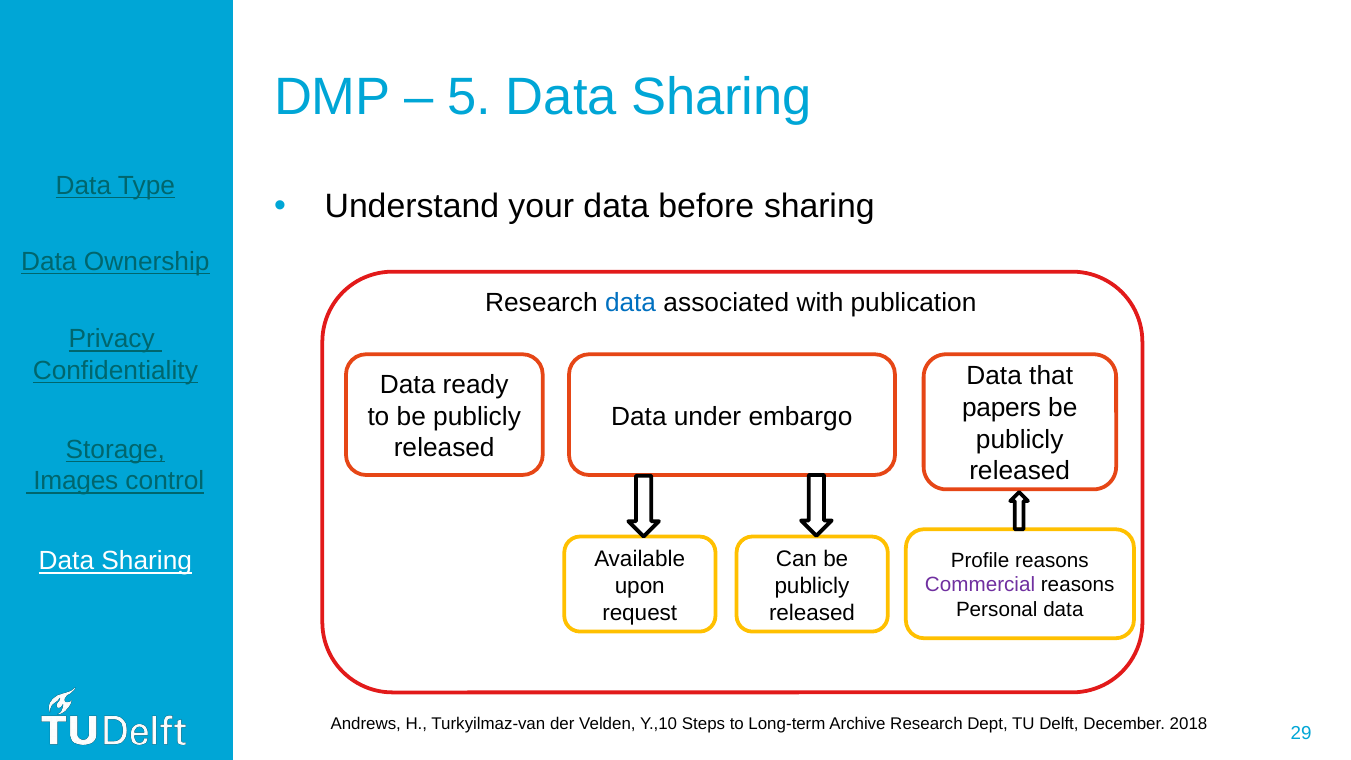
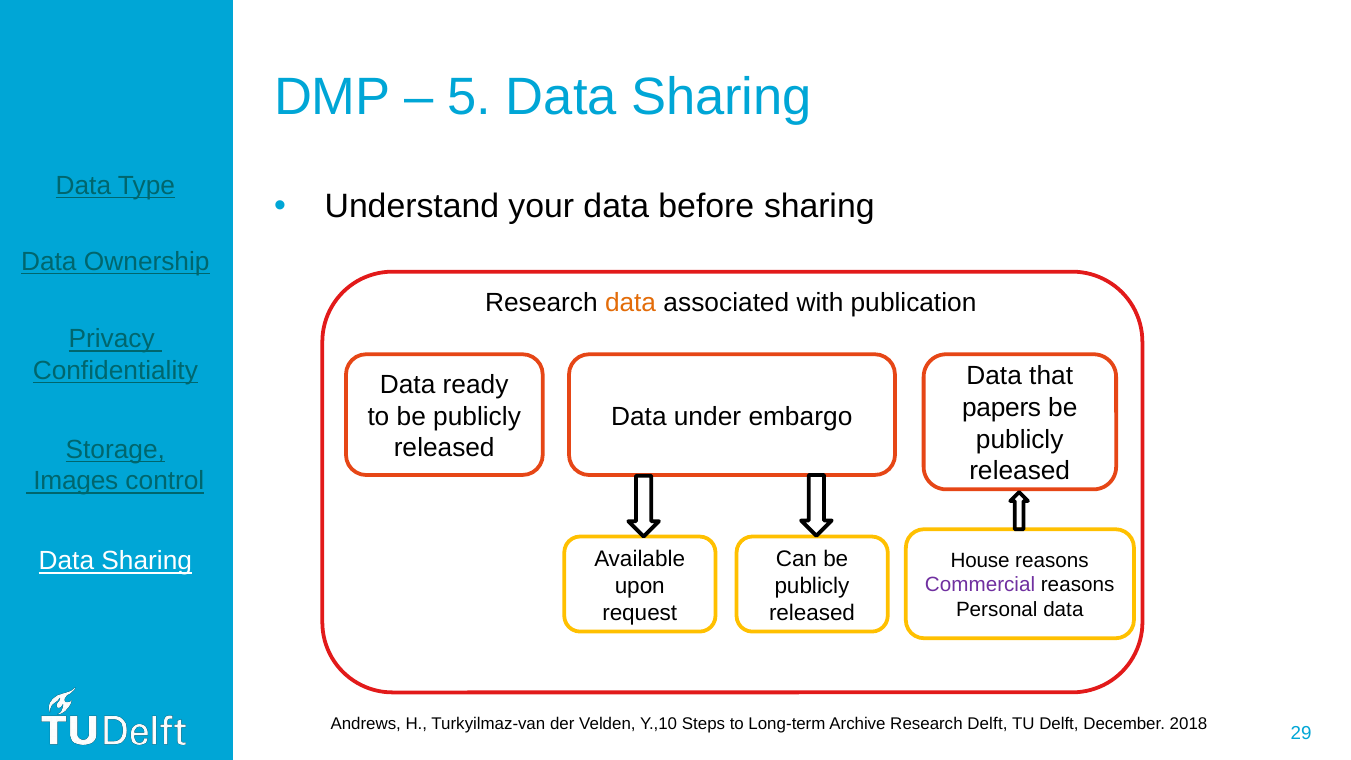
data colour: blue -> orange (631, 303)
Profile: Profile -> House (980, 560)
Research Dept: Dept -> Delft (987, 724)
